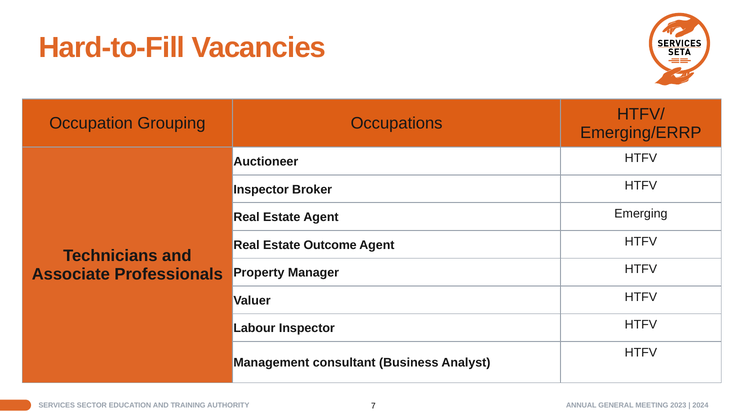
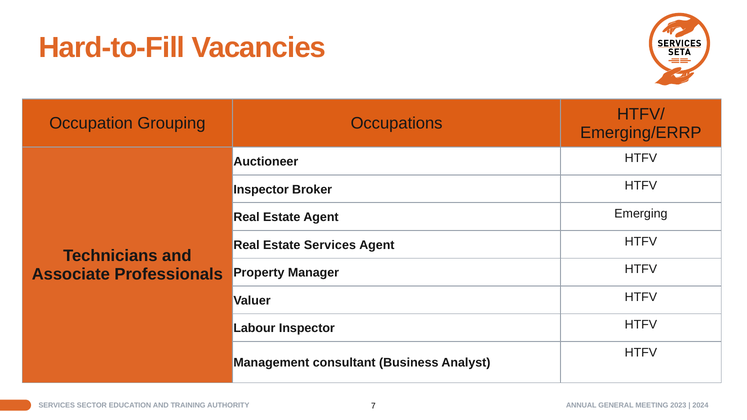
Estate Outcome: Outcome -> Services (330, 245)
